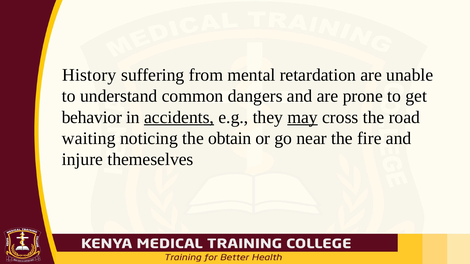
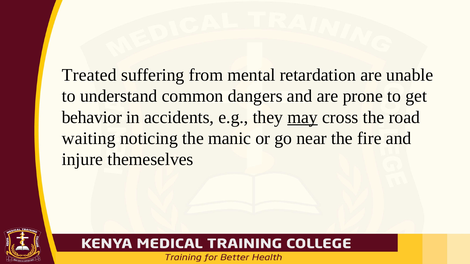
History: History -> Treated (89, 75)
accidents underline: present -> none (179, 117)
obtain: obtain -> manic (230, 139)
